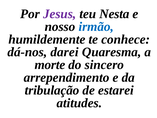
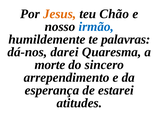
Jesus colour: purple -> orange (60, 14)
Nesta: Nesta -> Chão (114, 14)
conhece: conhece -> palavras (126, 39)
tribulação: tribulação -> esperança (52, 90)
